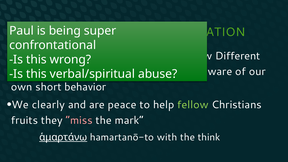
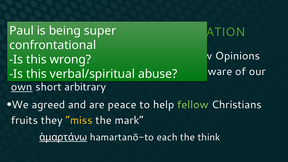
Different: Different -> Opinions (238, 56)
own underline: none -> present (22, 87)
behavior: behavior -> arbitrary (85, 87)
clearly: clearly -> agreed (48, 105)
miss colour: pink -> yellow (79, 120)
with: with -> each (167, 137)
